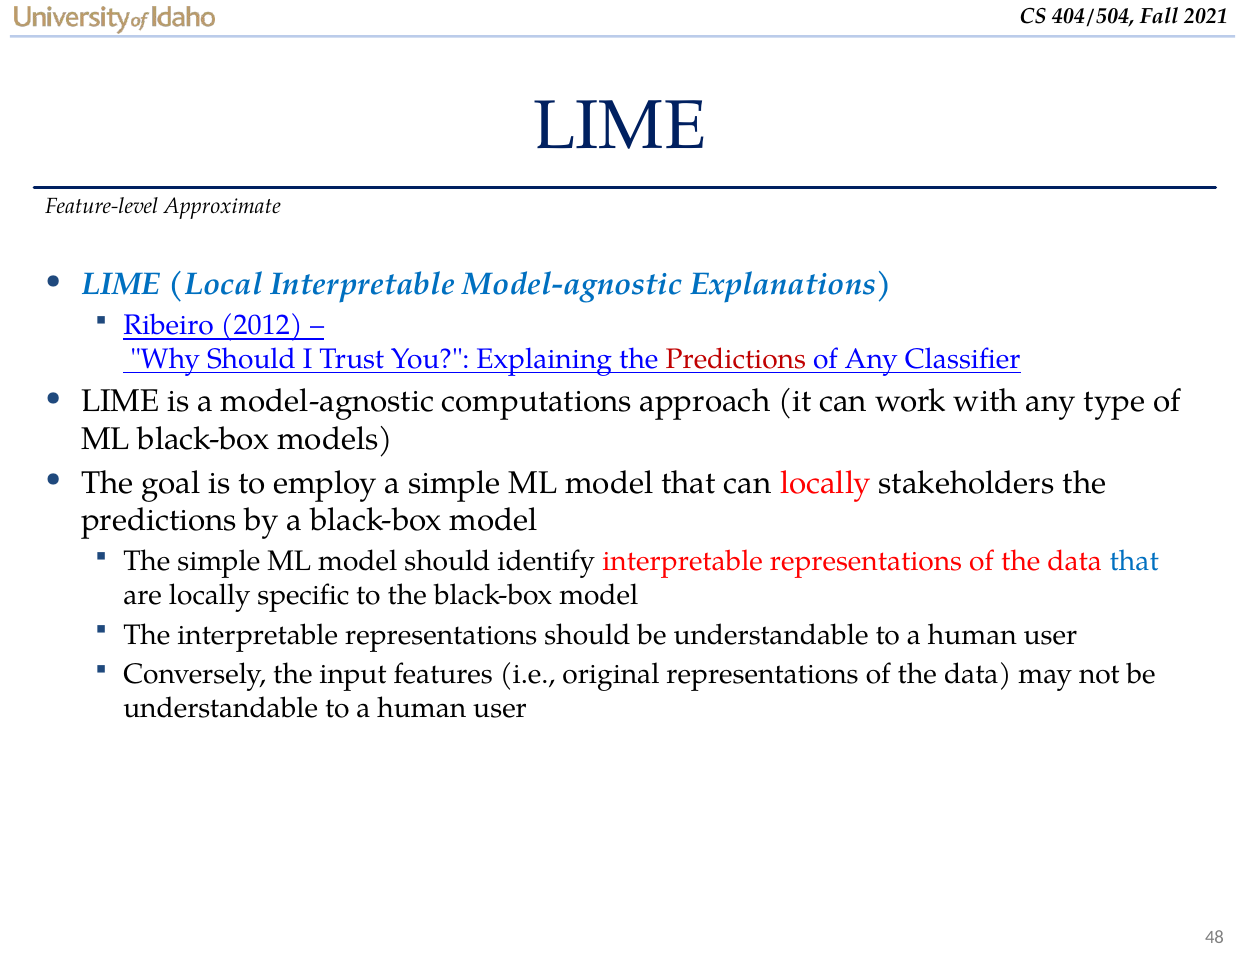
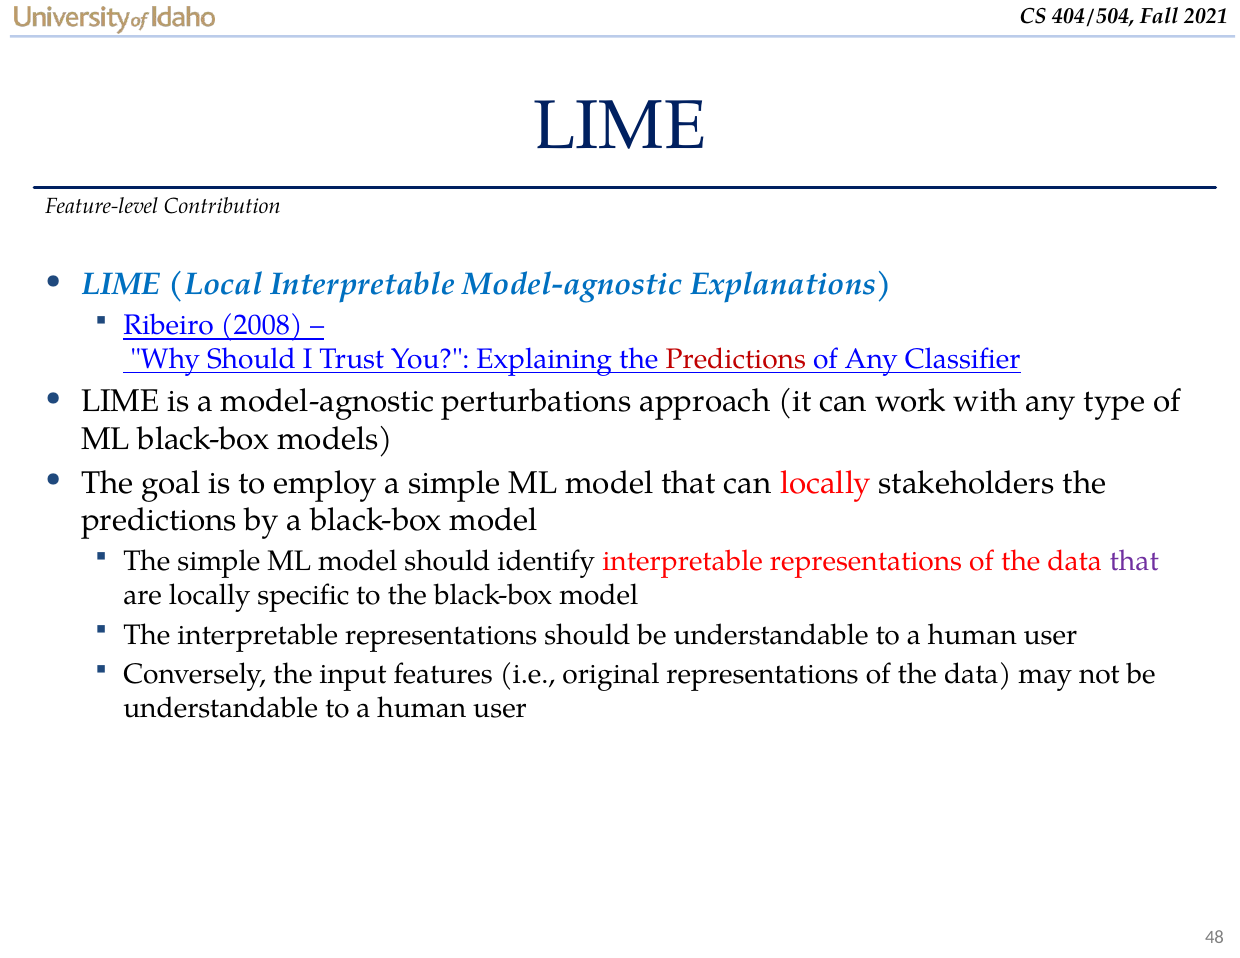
Approximate: Approximate -> Contribution (222, 206)
2012: 2012 -> 2008 (262, 326)
computations: computations -> perturbations (537, 402)
that colour: blue -> purple (1134, 562)
